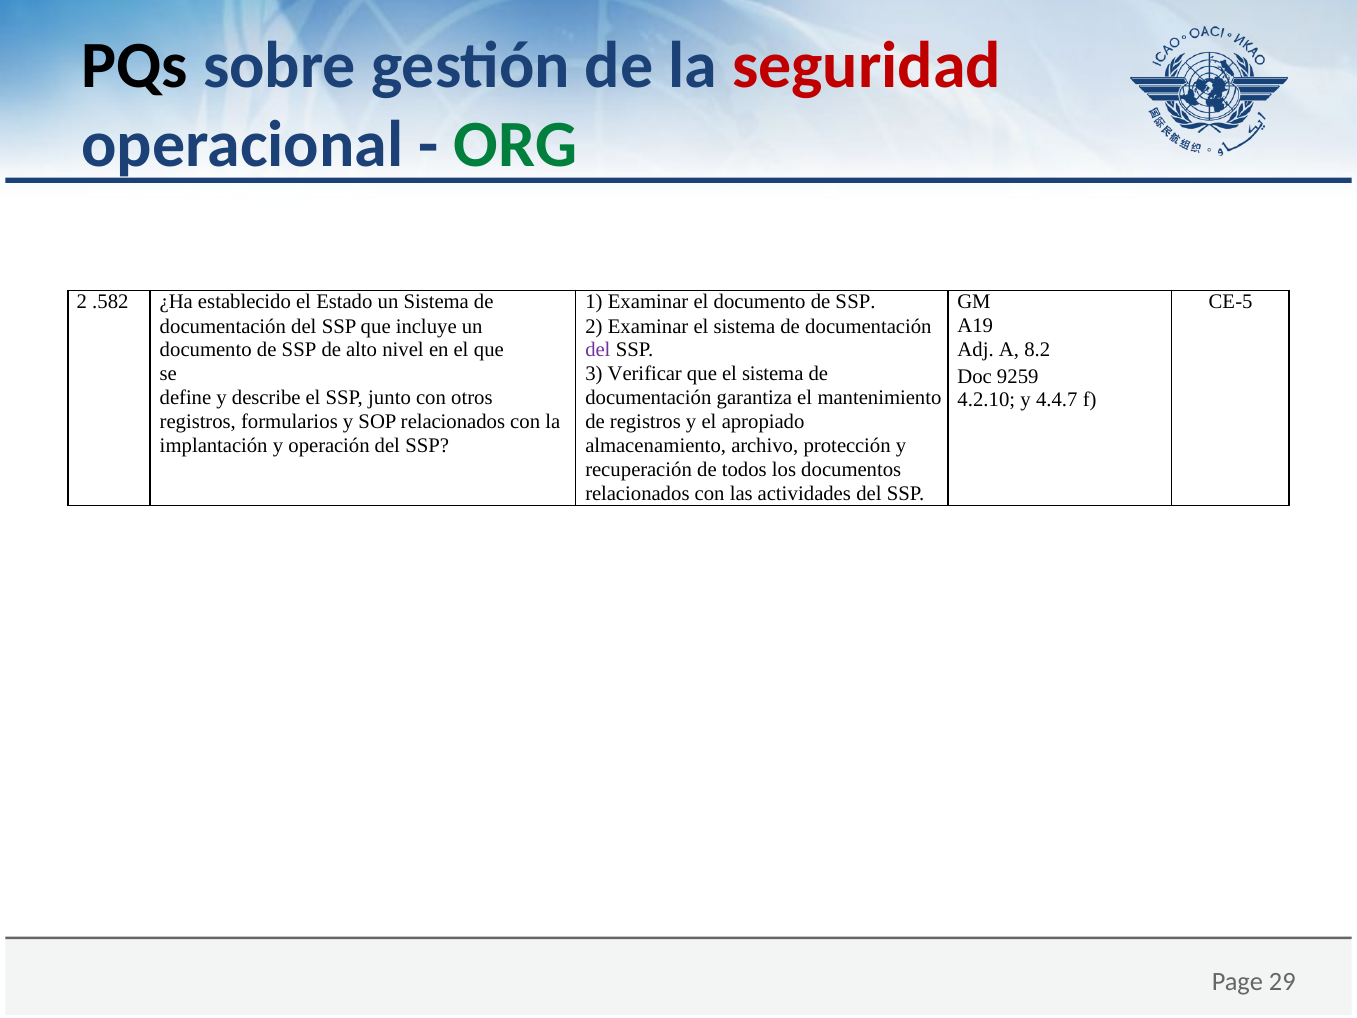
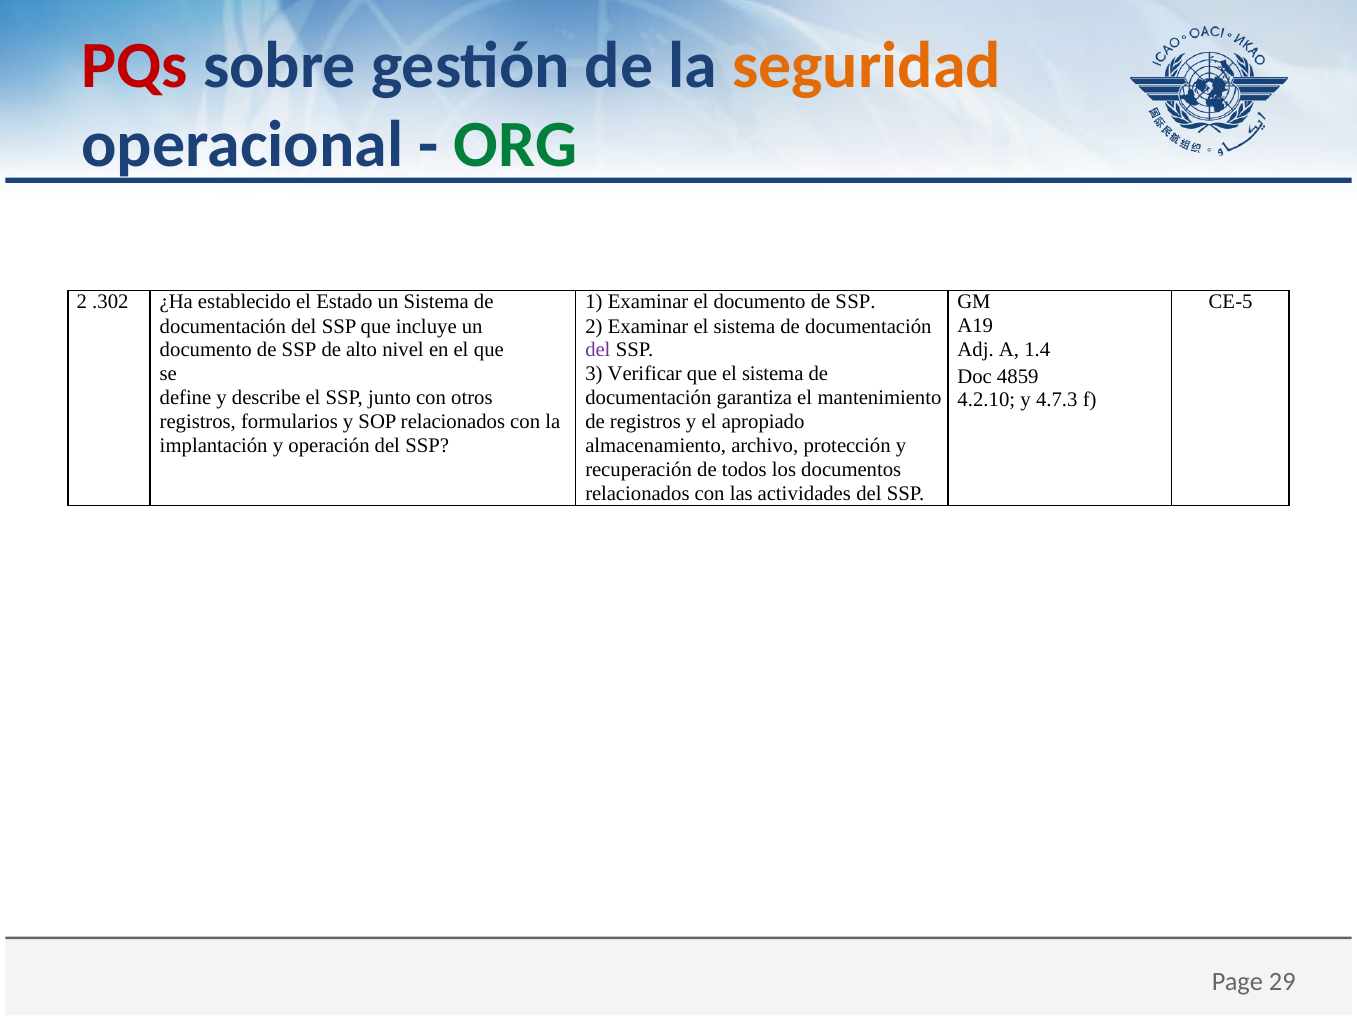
PQs colour: black -> red (135, 66)
seguridad colour: red -> orange (867, 66)
.582: .582 -> .302 (110, 302)
8.2: 8.2 -> 1.4 (1037, 350)
9259: 9259 -> 4859 (1018, 376)
4.4.7: 4.4.7 -> 4.7.3 (1057, 400)
